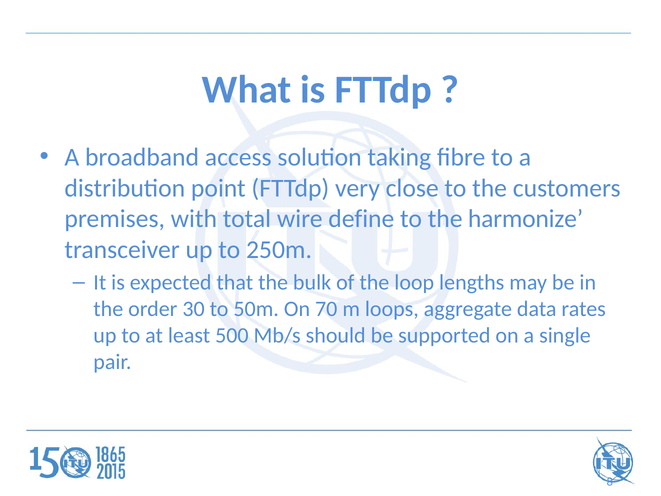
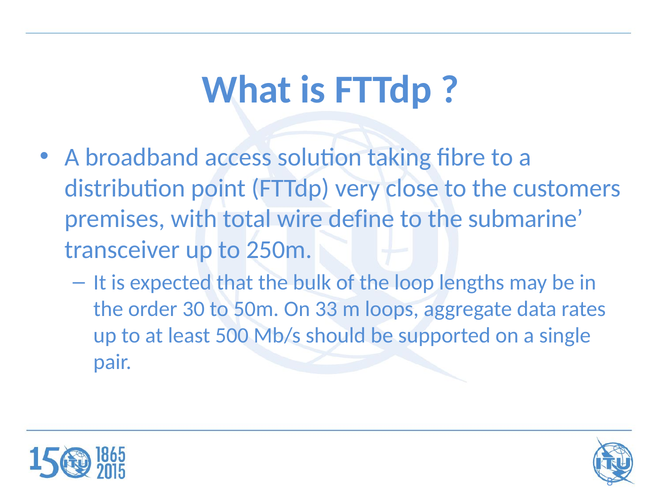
harmonize: harmonize -> submarine (526, 219)
70: 70 -> 33 (326, 309)
